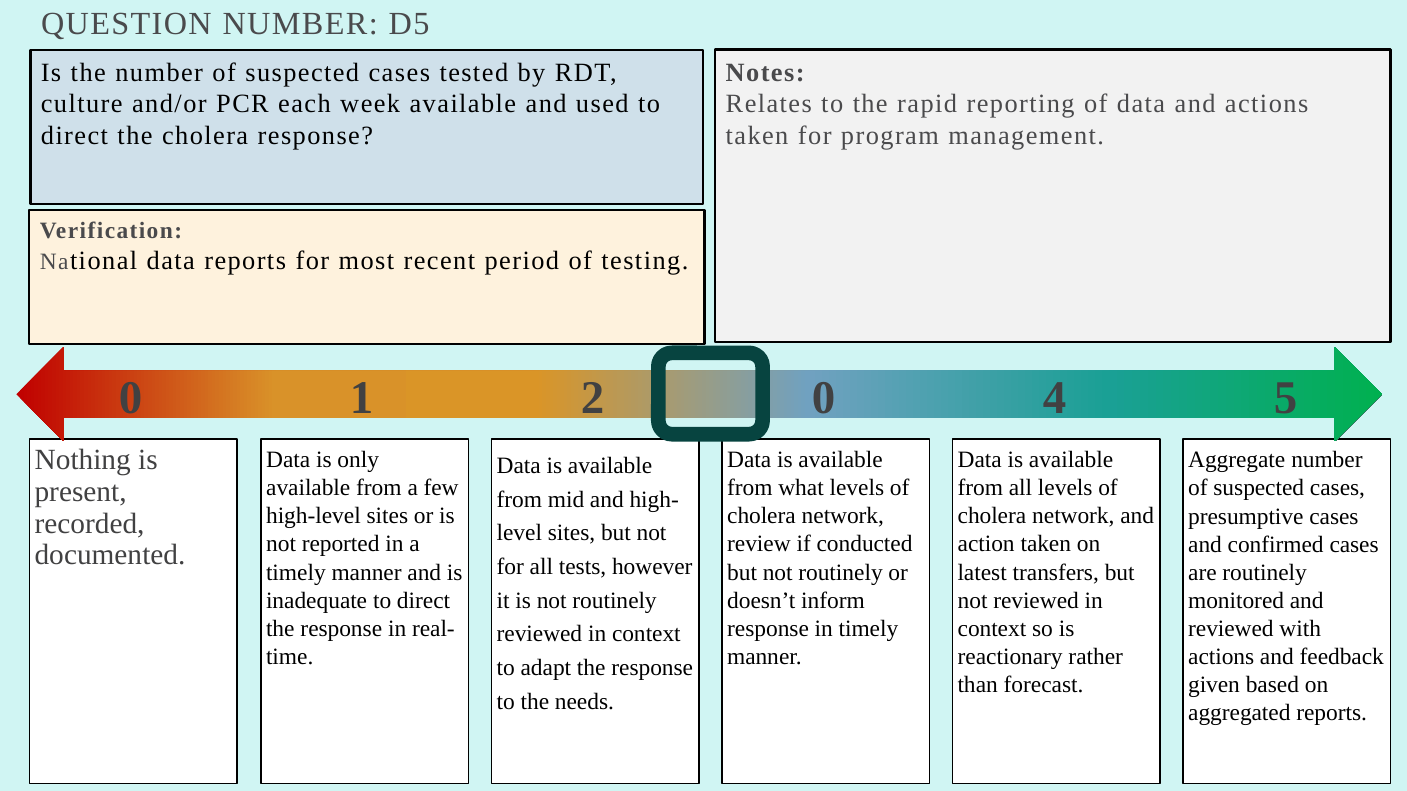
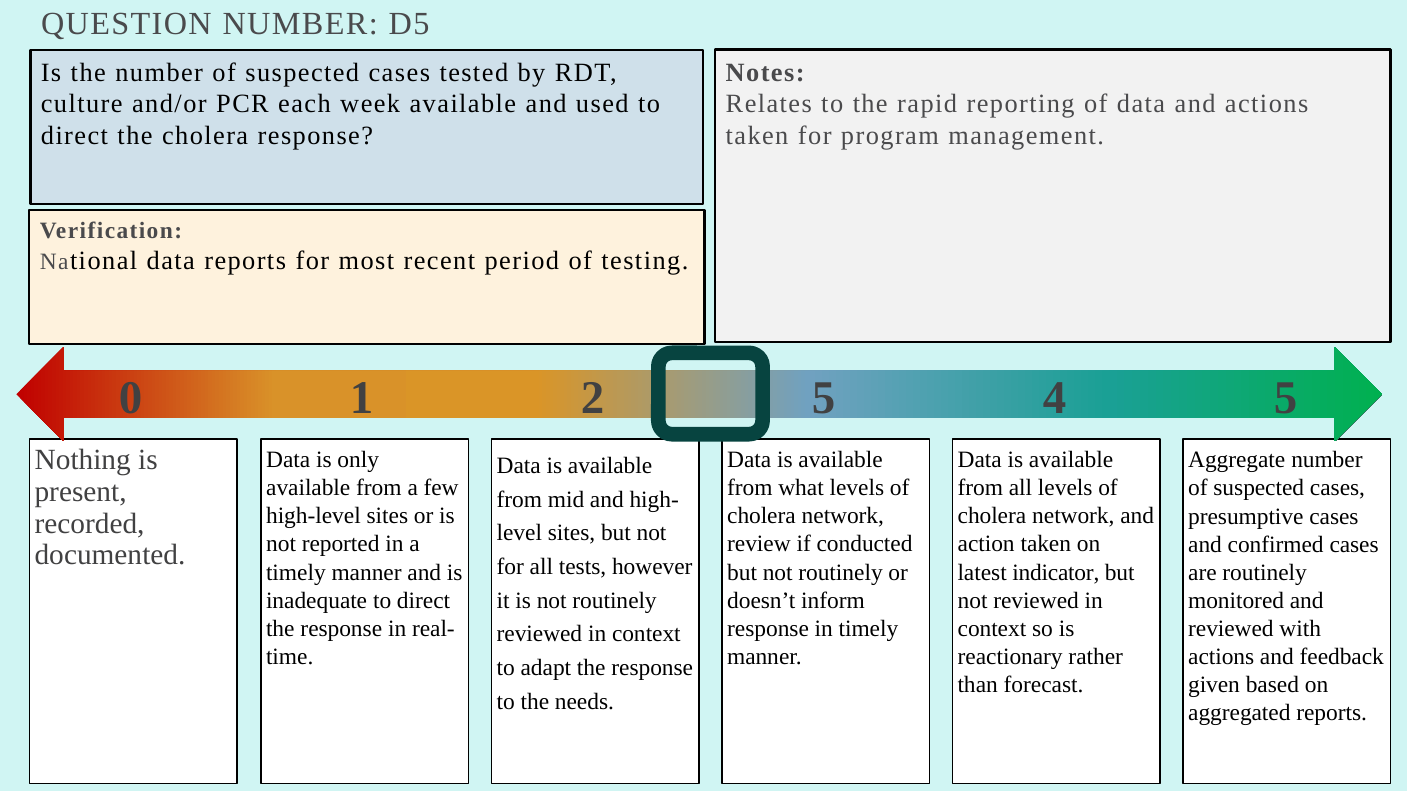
2 0: 0 -> 5 (824, 398)
transfers: transfers -> indicator (1056, 573)
